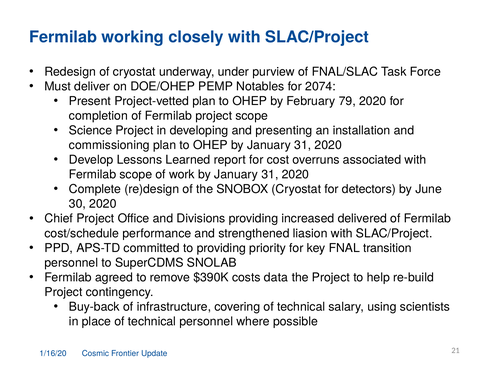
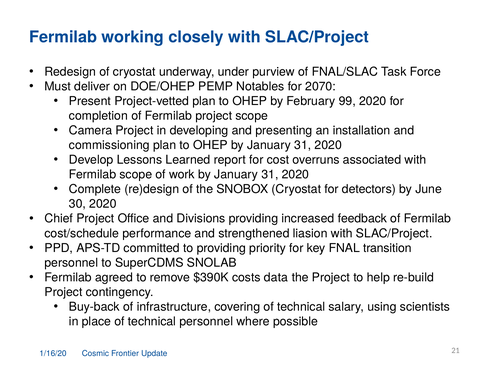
2074: 2074 -> 2070 (321, 86)
79: 79 -> 99 (347, 101)
Science: Science -> Camera (91, 130)
delivered: delivered -> feedback (362, 218)
